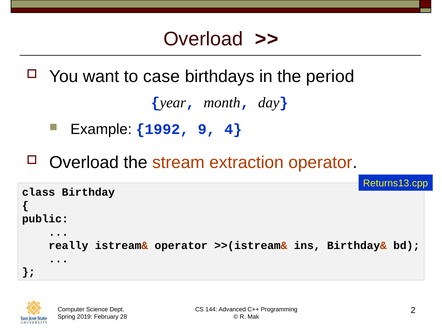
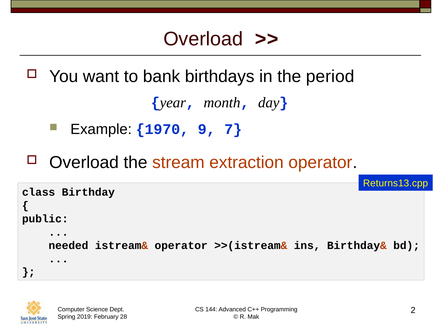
case: case -> bank (162, 76)
1992: 1992 -> 1970 (162, 129)
4: 4 -> 7 (233, 129)
really: really -> needed (68, 245)
